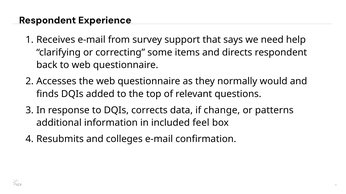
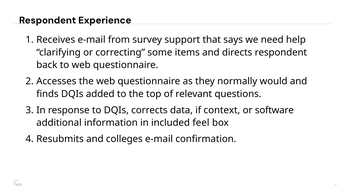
change: change -> context (222, 110)
patterns: patterns -> software (274, 110)
